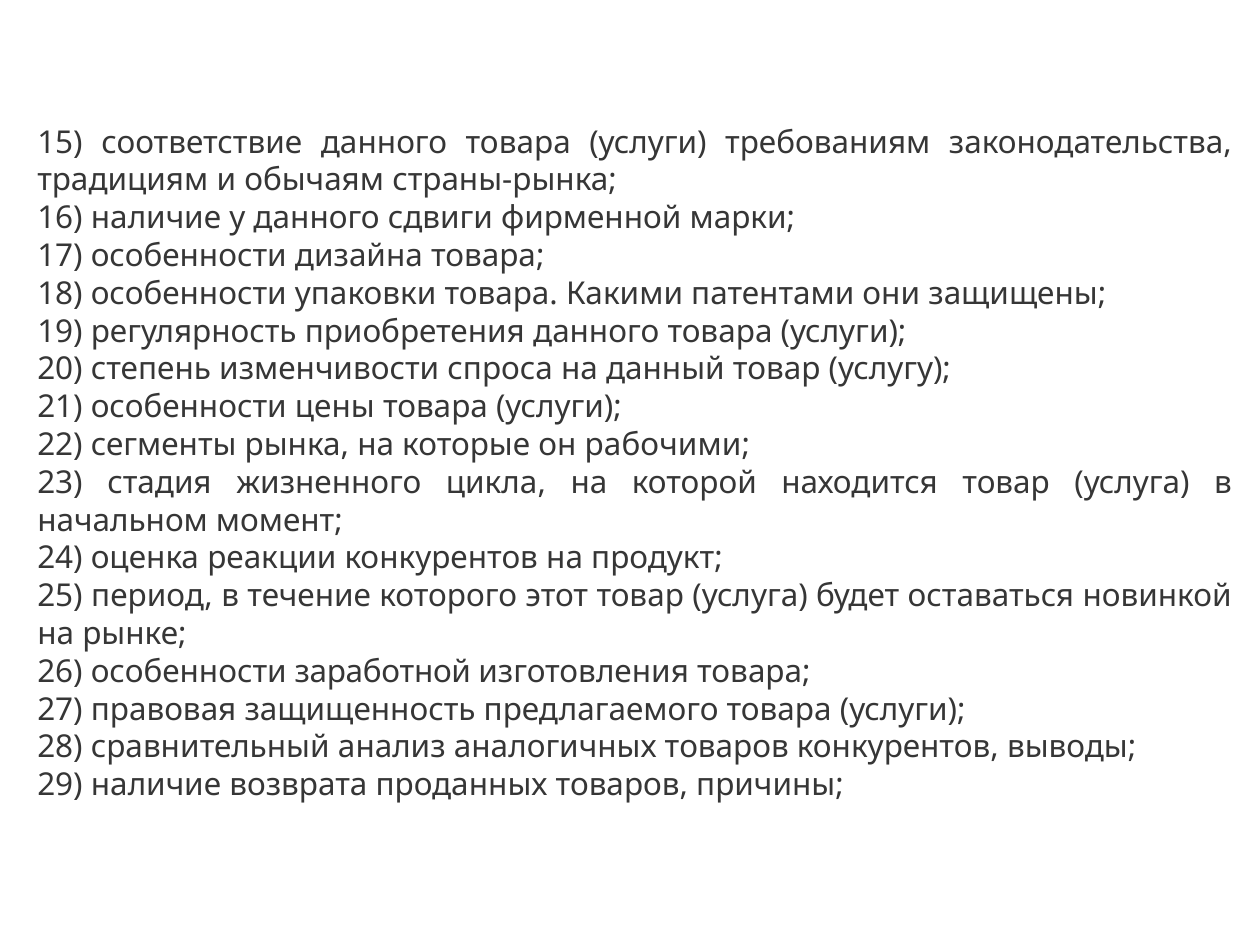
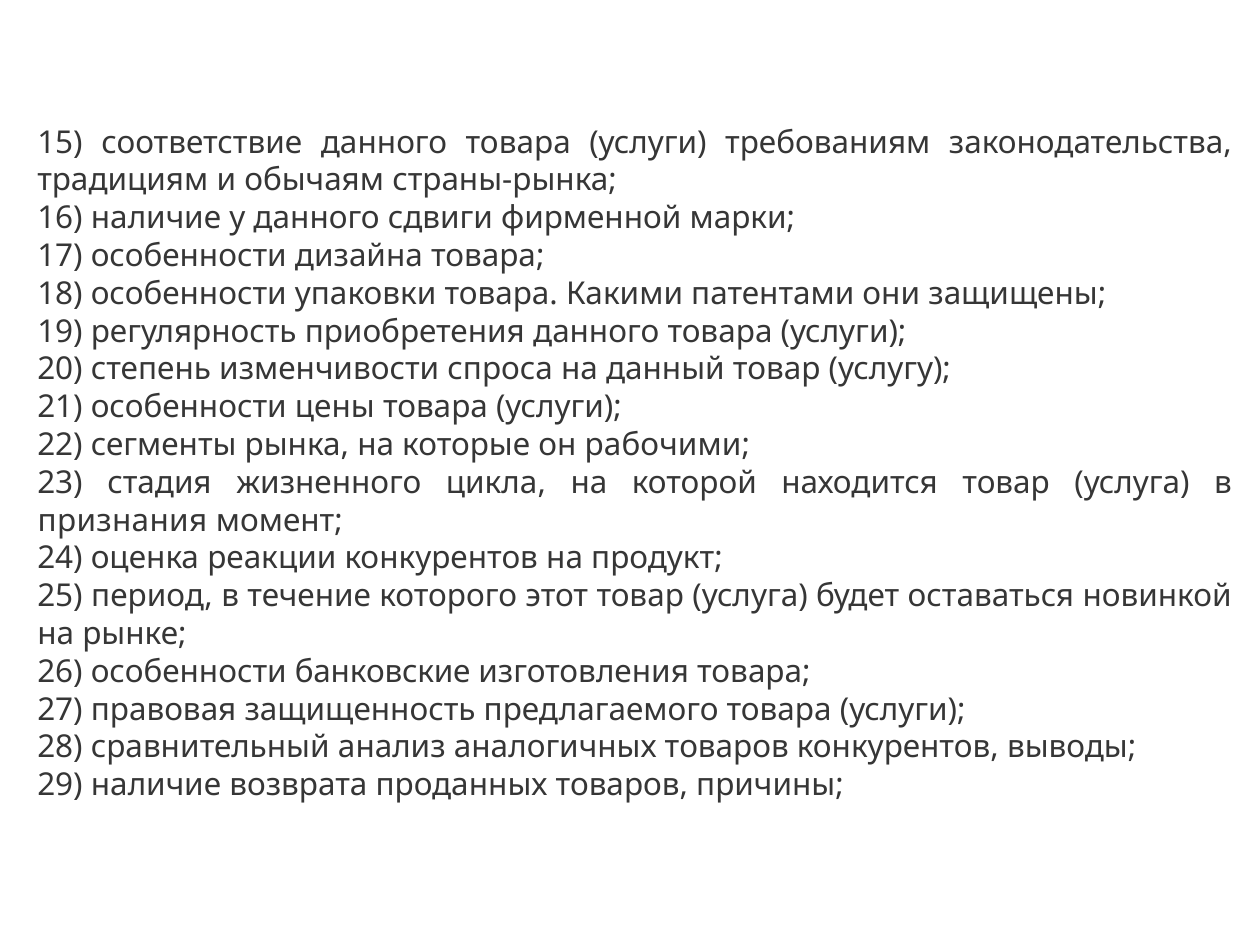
начальном: начальном -> признания (122, 521)
заработной: заработной -> банковские (383, 672)
